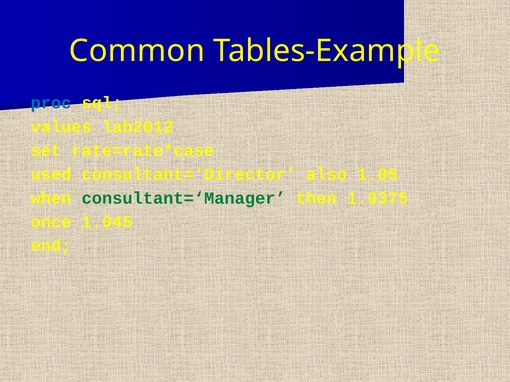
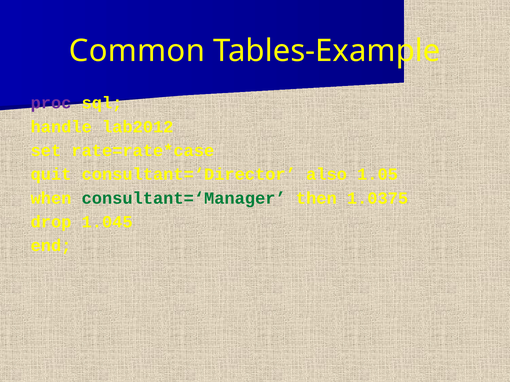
proc colour: blue -> purple (51, 103)
values: values -> handle (61, 127)
used: used -> quit (51, 175)
once: once -> drop (51, 222)
